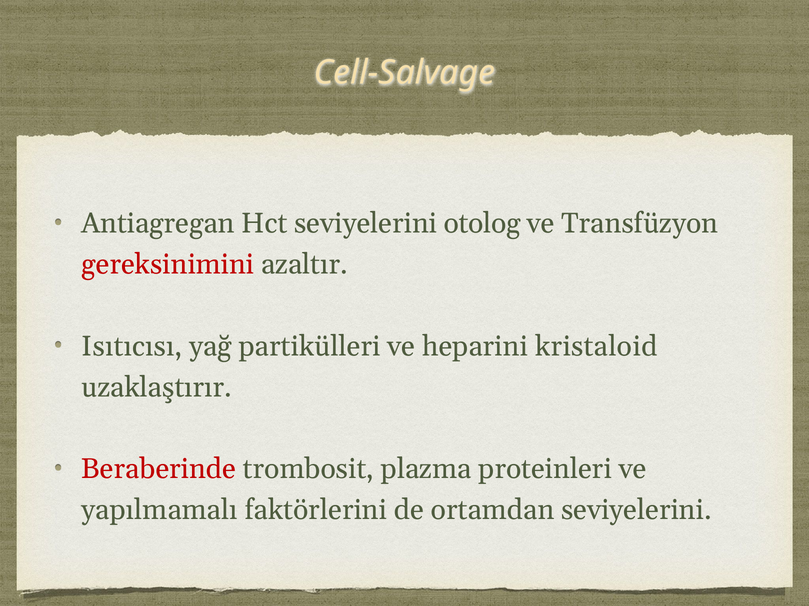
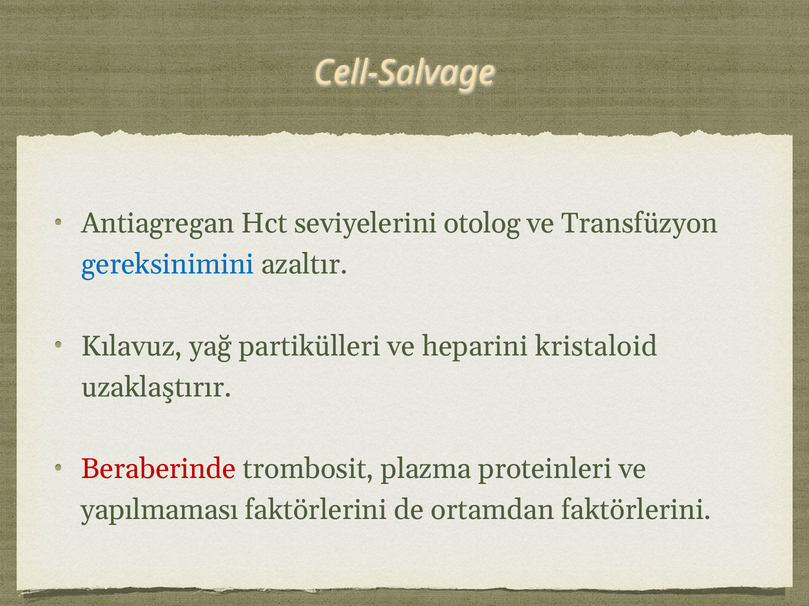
gereksinimini colour: red -> blue (168, 265)
Isıtıcısı: Isıtıcısı -> Kılavuz (132, 347)
yapılmamalı: yapılmamalı -> yapılmaması (160, 511)
ortamdan seviyelerini: seviyelerini -> faktörlerini (636, 511)
